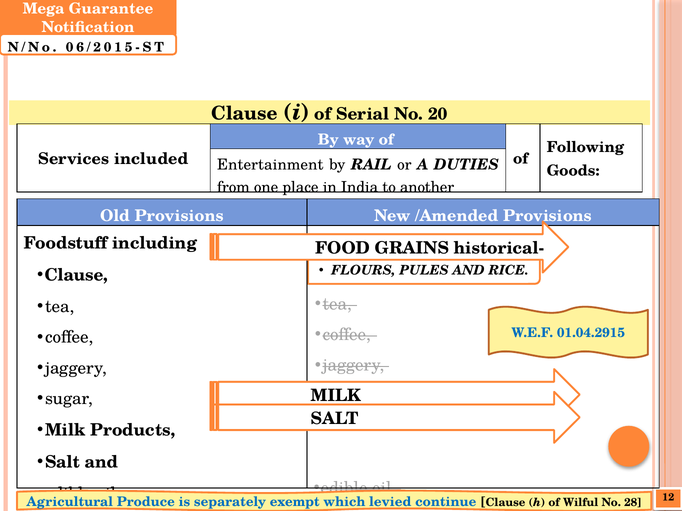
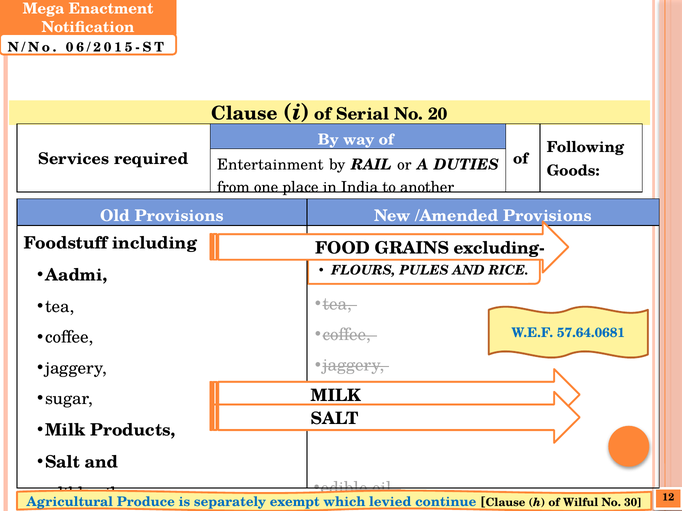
Guarantee: Guarantee -> Enactment (111, 9)
included: included -> required (151, 159)
historical-: historical- -> excluding- (499, 248)
Clause: Clause -> Aadmi (76, 276)
01.04.2915: 01.04.2915 -> 57.64.0681 (591, 333)
28: 28 -> 30 (633, 503)
